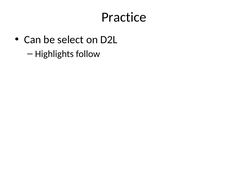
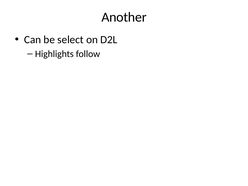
Practice: Practice -> Another (124, 17)
